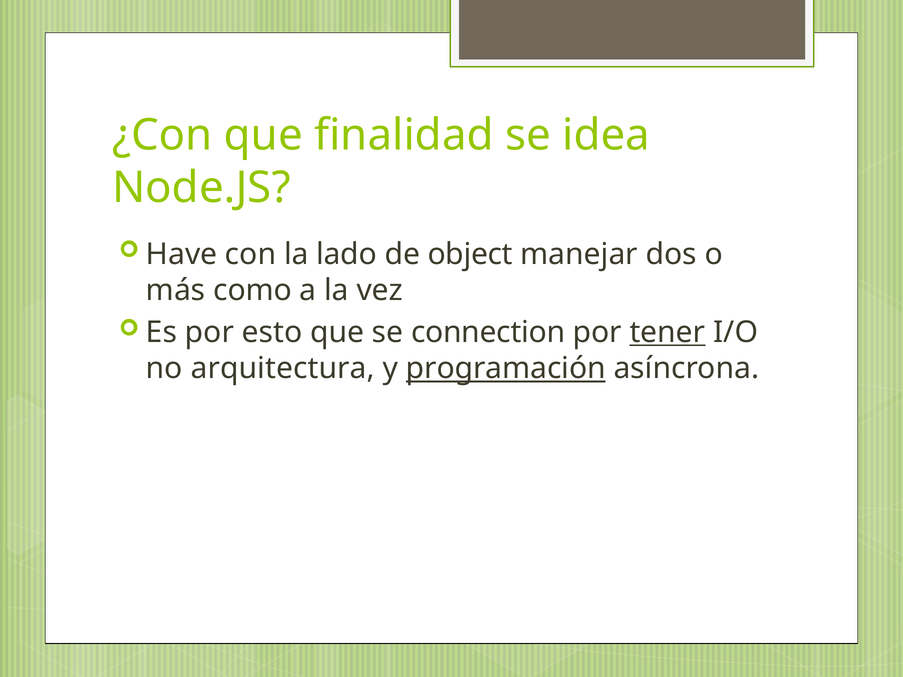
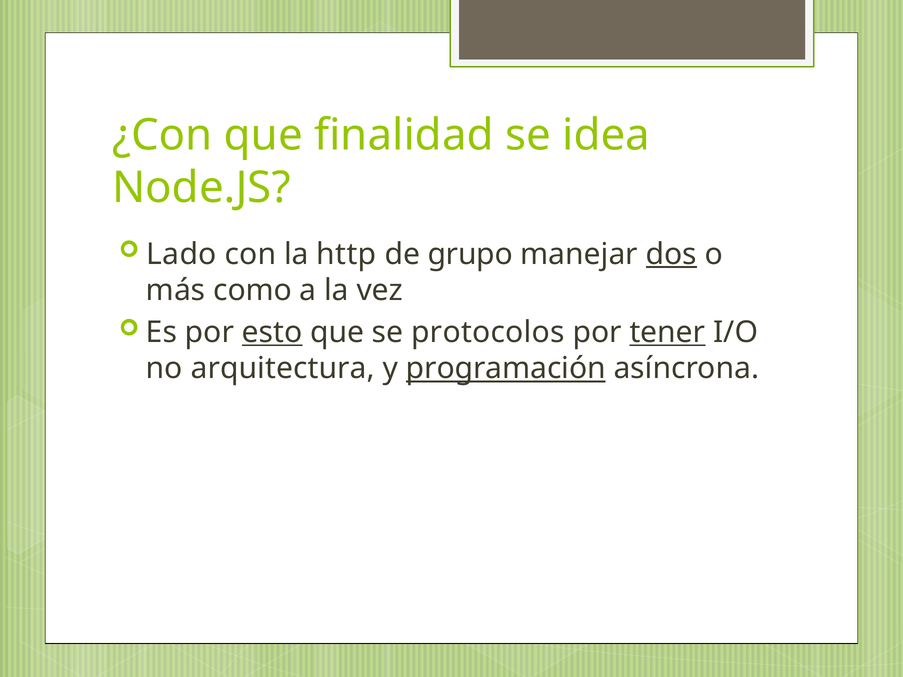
Have: Have -> Lado (181, 254)
lado: lado -> http (346, 254)
object: object -> grupo (470, 254)
dos underline: none -> present (671, 254)
esto underline: none -> present (272, 332)
connection: connection -> protocolos (488, 332)
